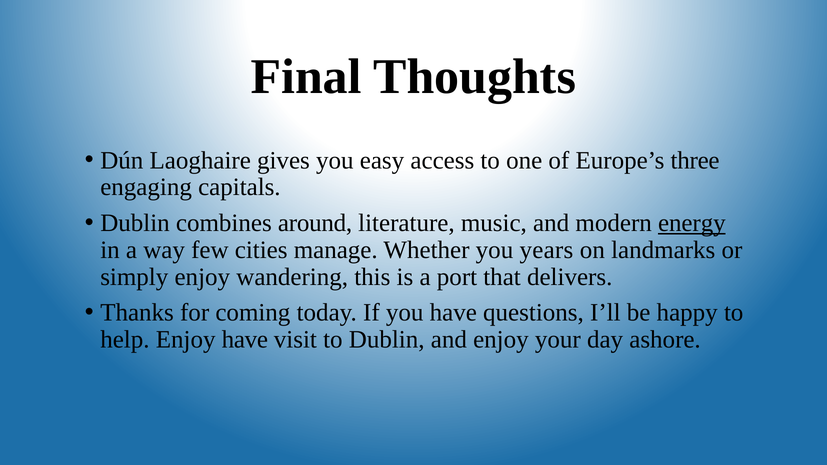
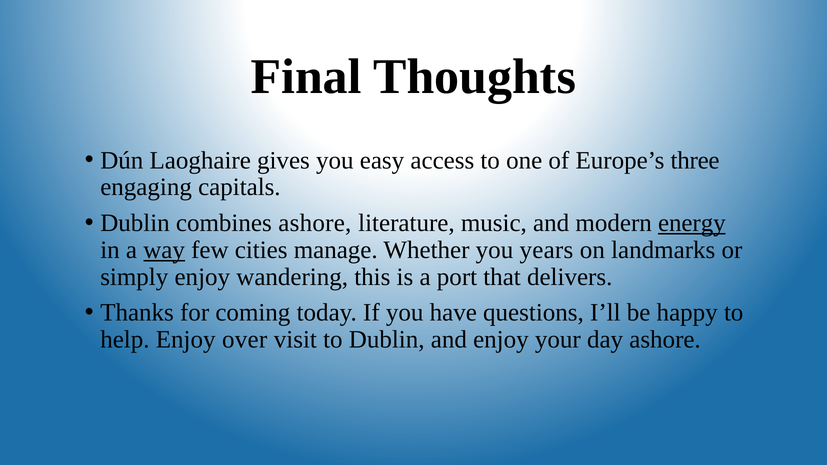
combines around: around -> ashore (315, 223)
way underline: none -> present (164, 250)
Enjoy have: have -> over (245, 340)
